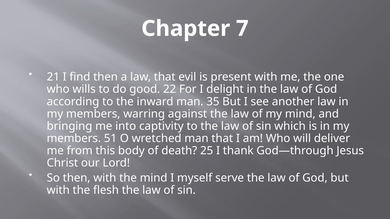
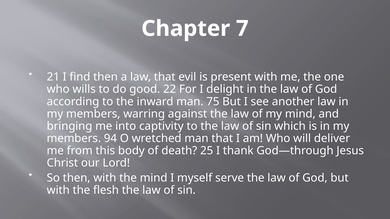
35: 35 -> 75 (213, 102)
51: 51 -> 94 (110, 139)
